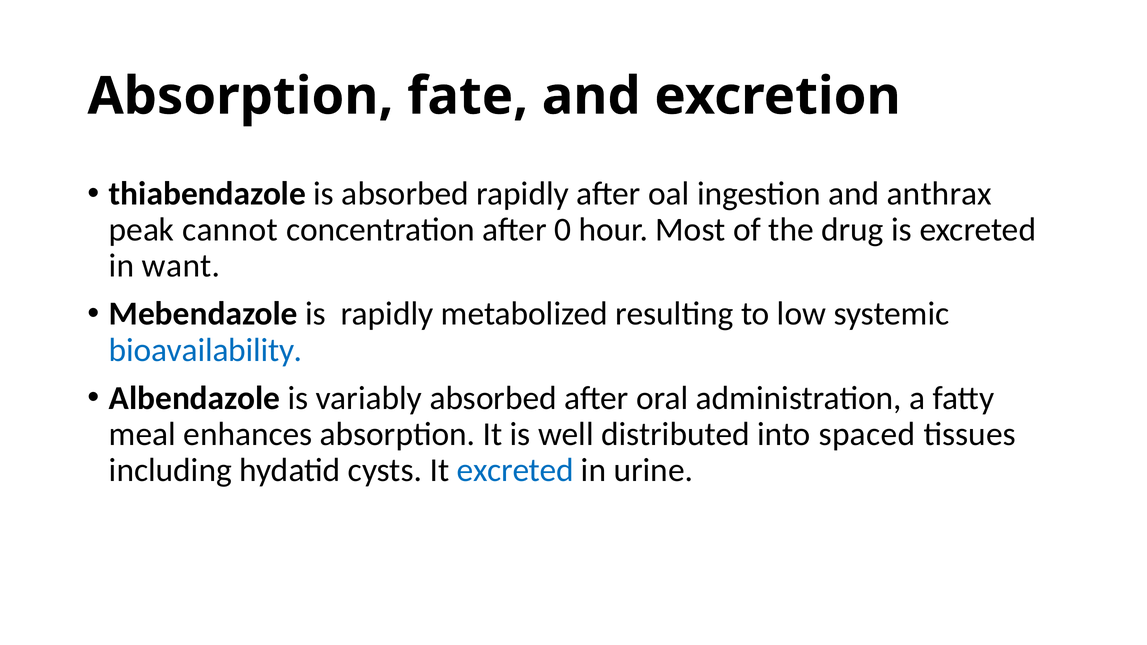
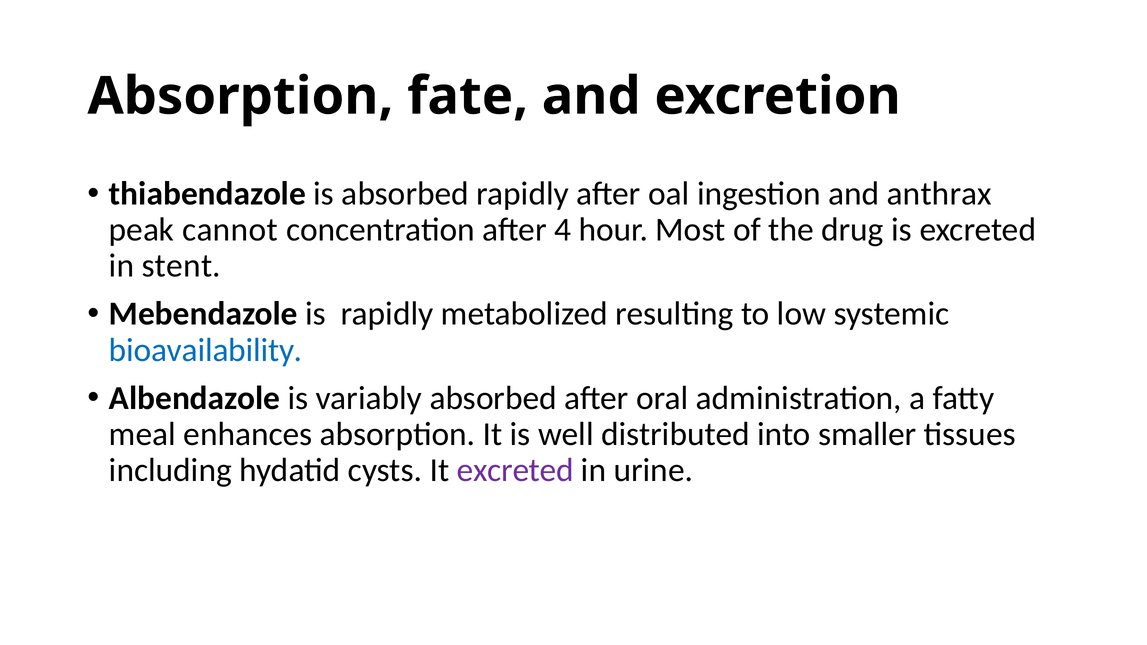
0: 0 -> 4 (563, 230)
want: want -> stent (181, 266)
spaced: spaced -> smaller (867, 434)
excreted colour: blue -> purple (515, 470)
